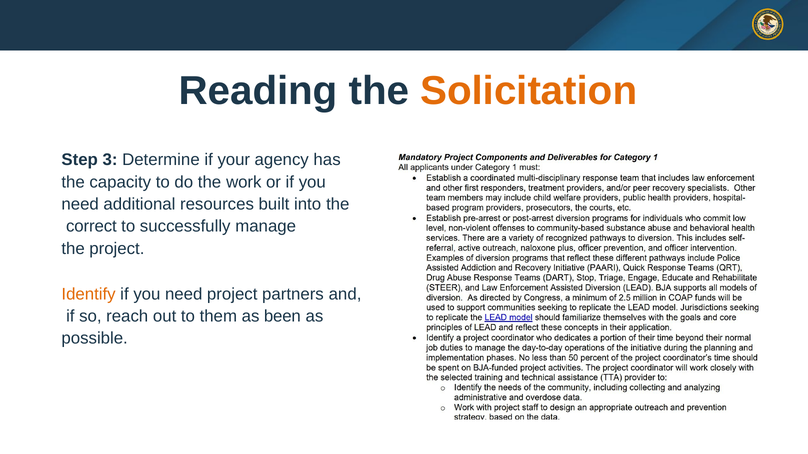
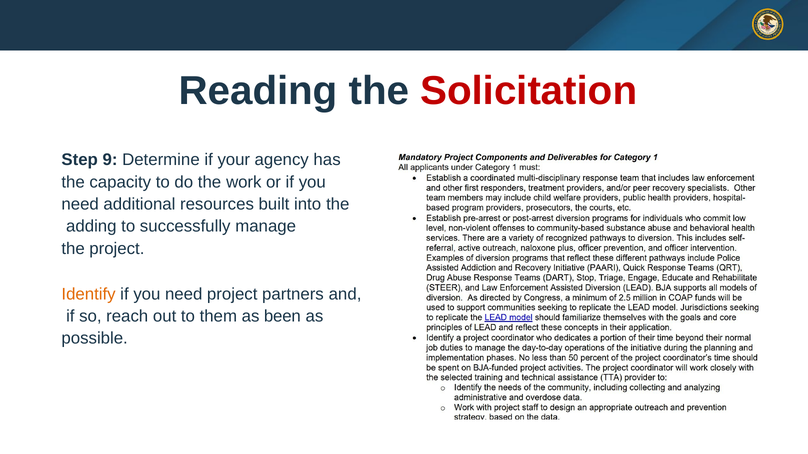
Solicitation colour: orange -> red (529, 91)
3: 3 -> 9 (110, 160)
correct: correct -> adding (91, 227)
